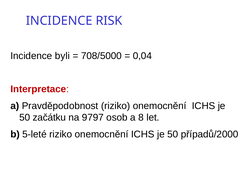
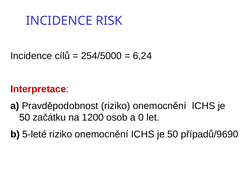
byli: byli -> cílů (62, 56)
708/5000: 708/5000 -> 254/5000 (101, 56)
0,04: 0,04 -> 6,24 (142, 56)
9797: 9797 -> 1200 (93, 118)
8: 8 -> 0 (141, 118)
případů/2000: případů/2000 -> případů/9690 (210, 134)
